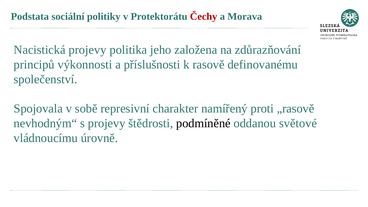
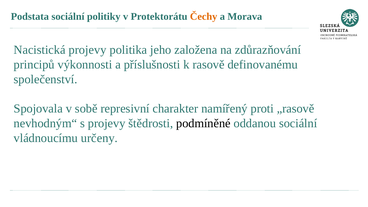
Čechy colour: red -> orange (204, 17)
oddanou světové: světové -> sociální (298, 123)
úrovně: úrovně -> určeny (99, 138)
